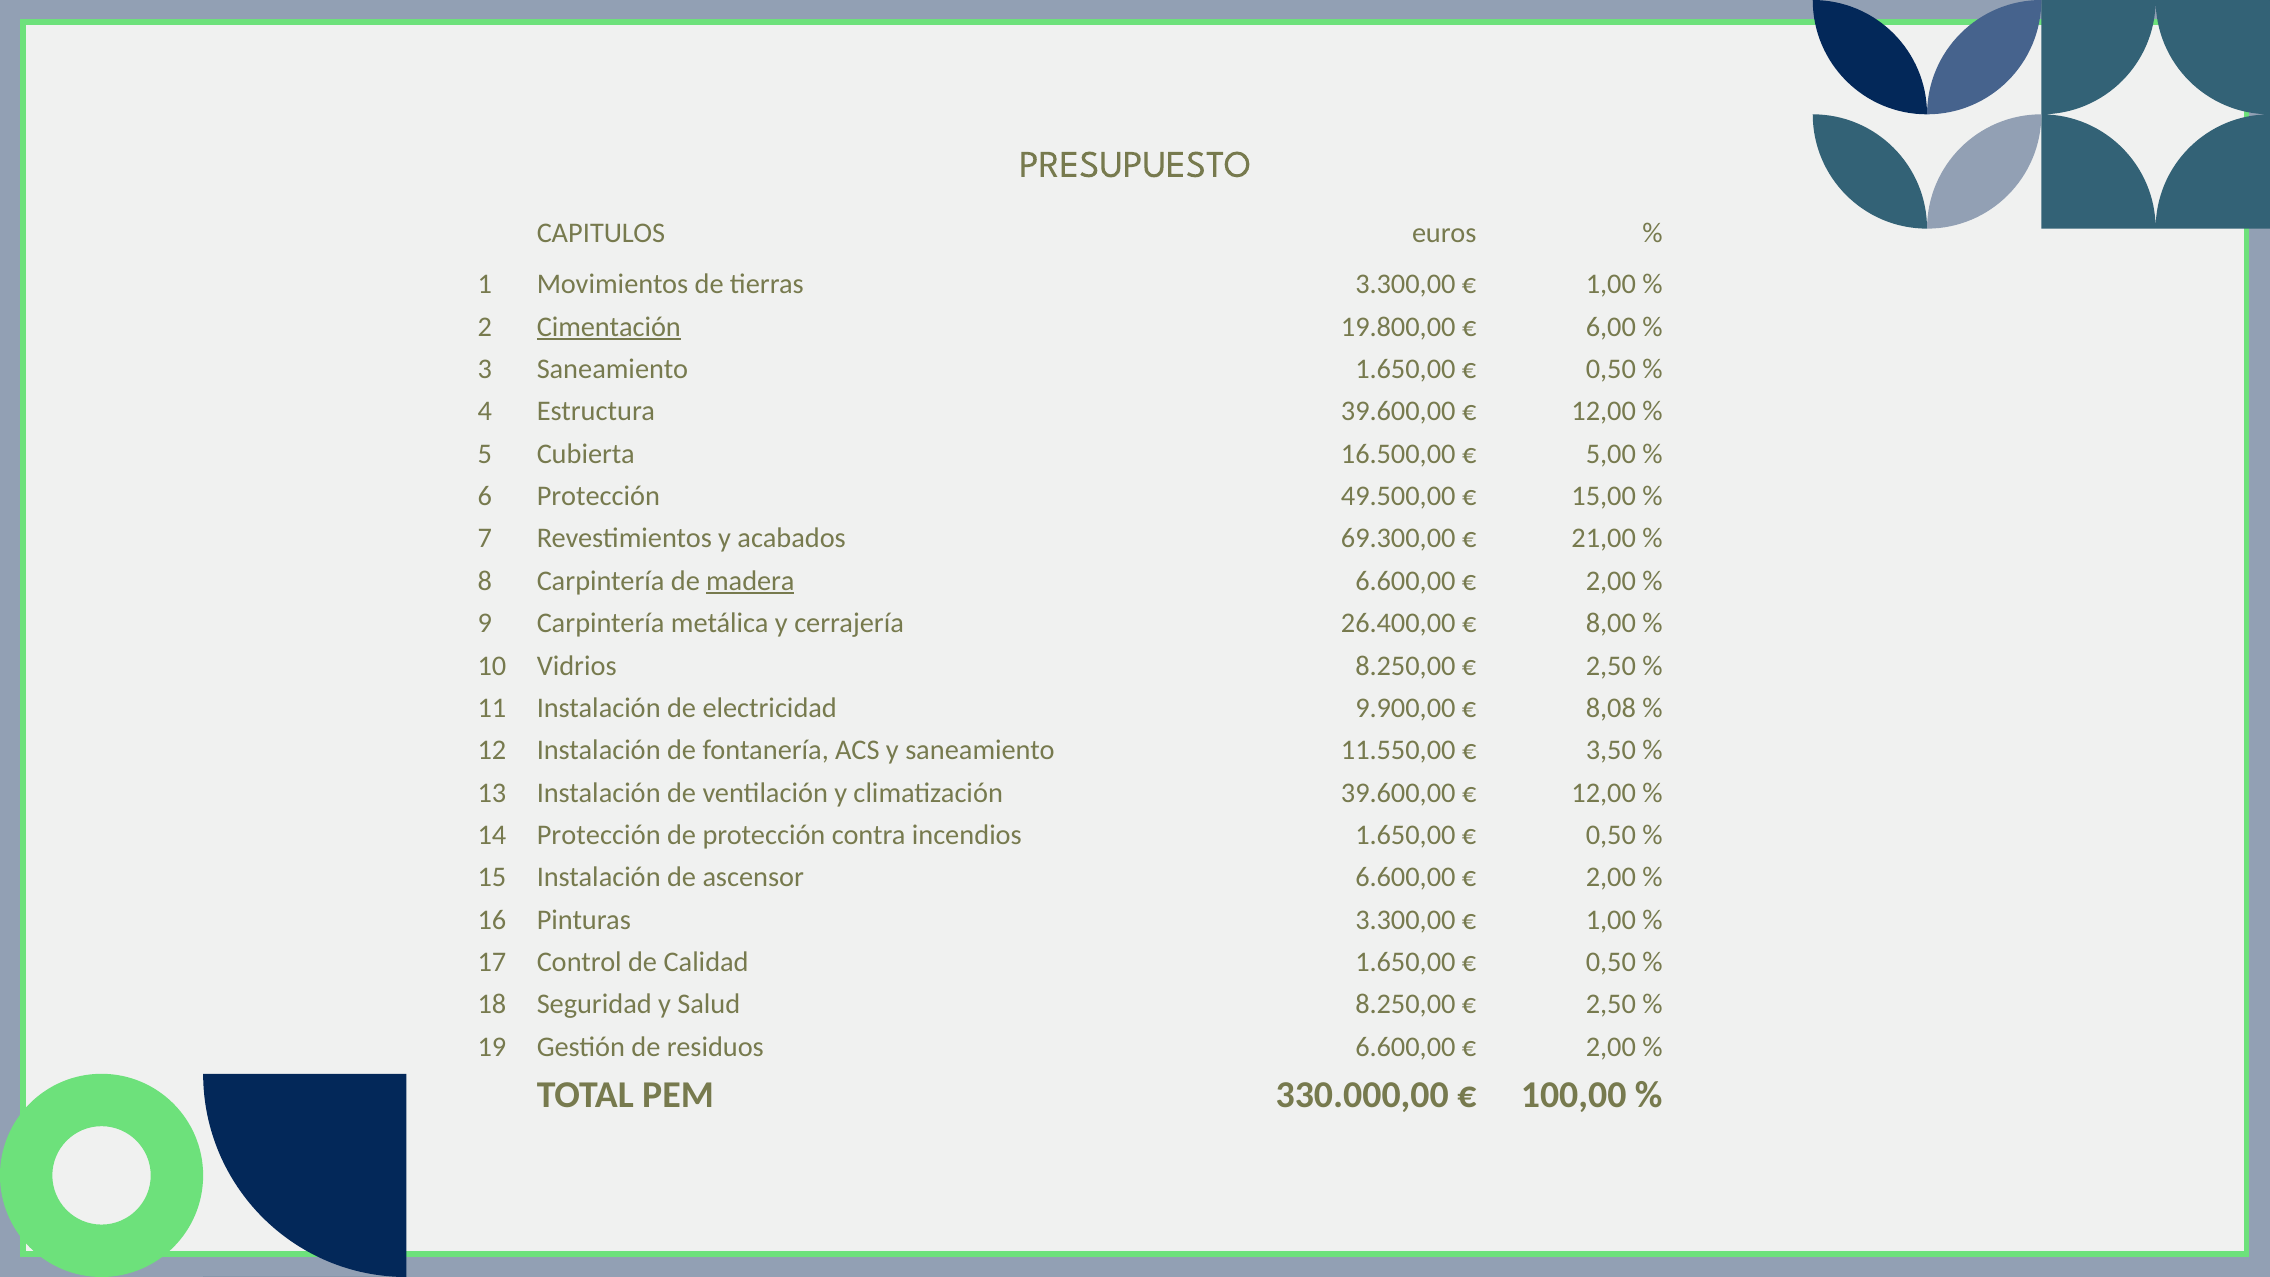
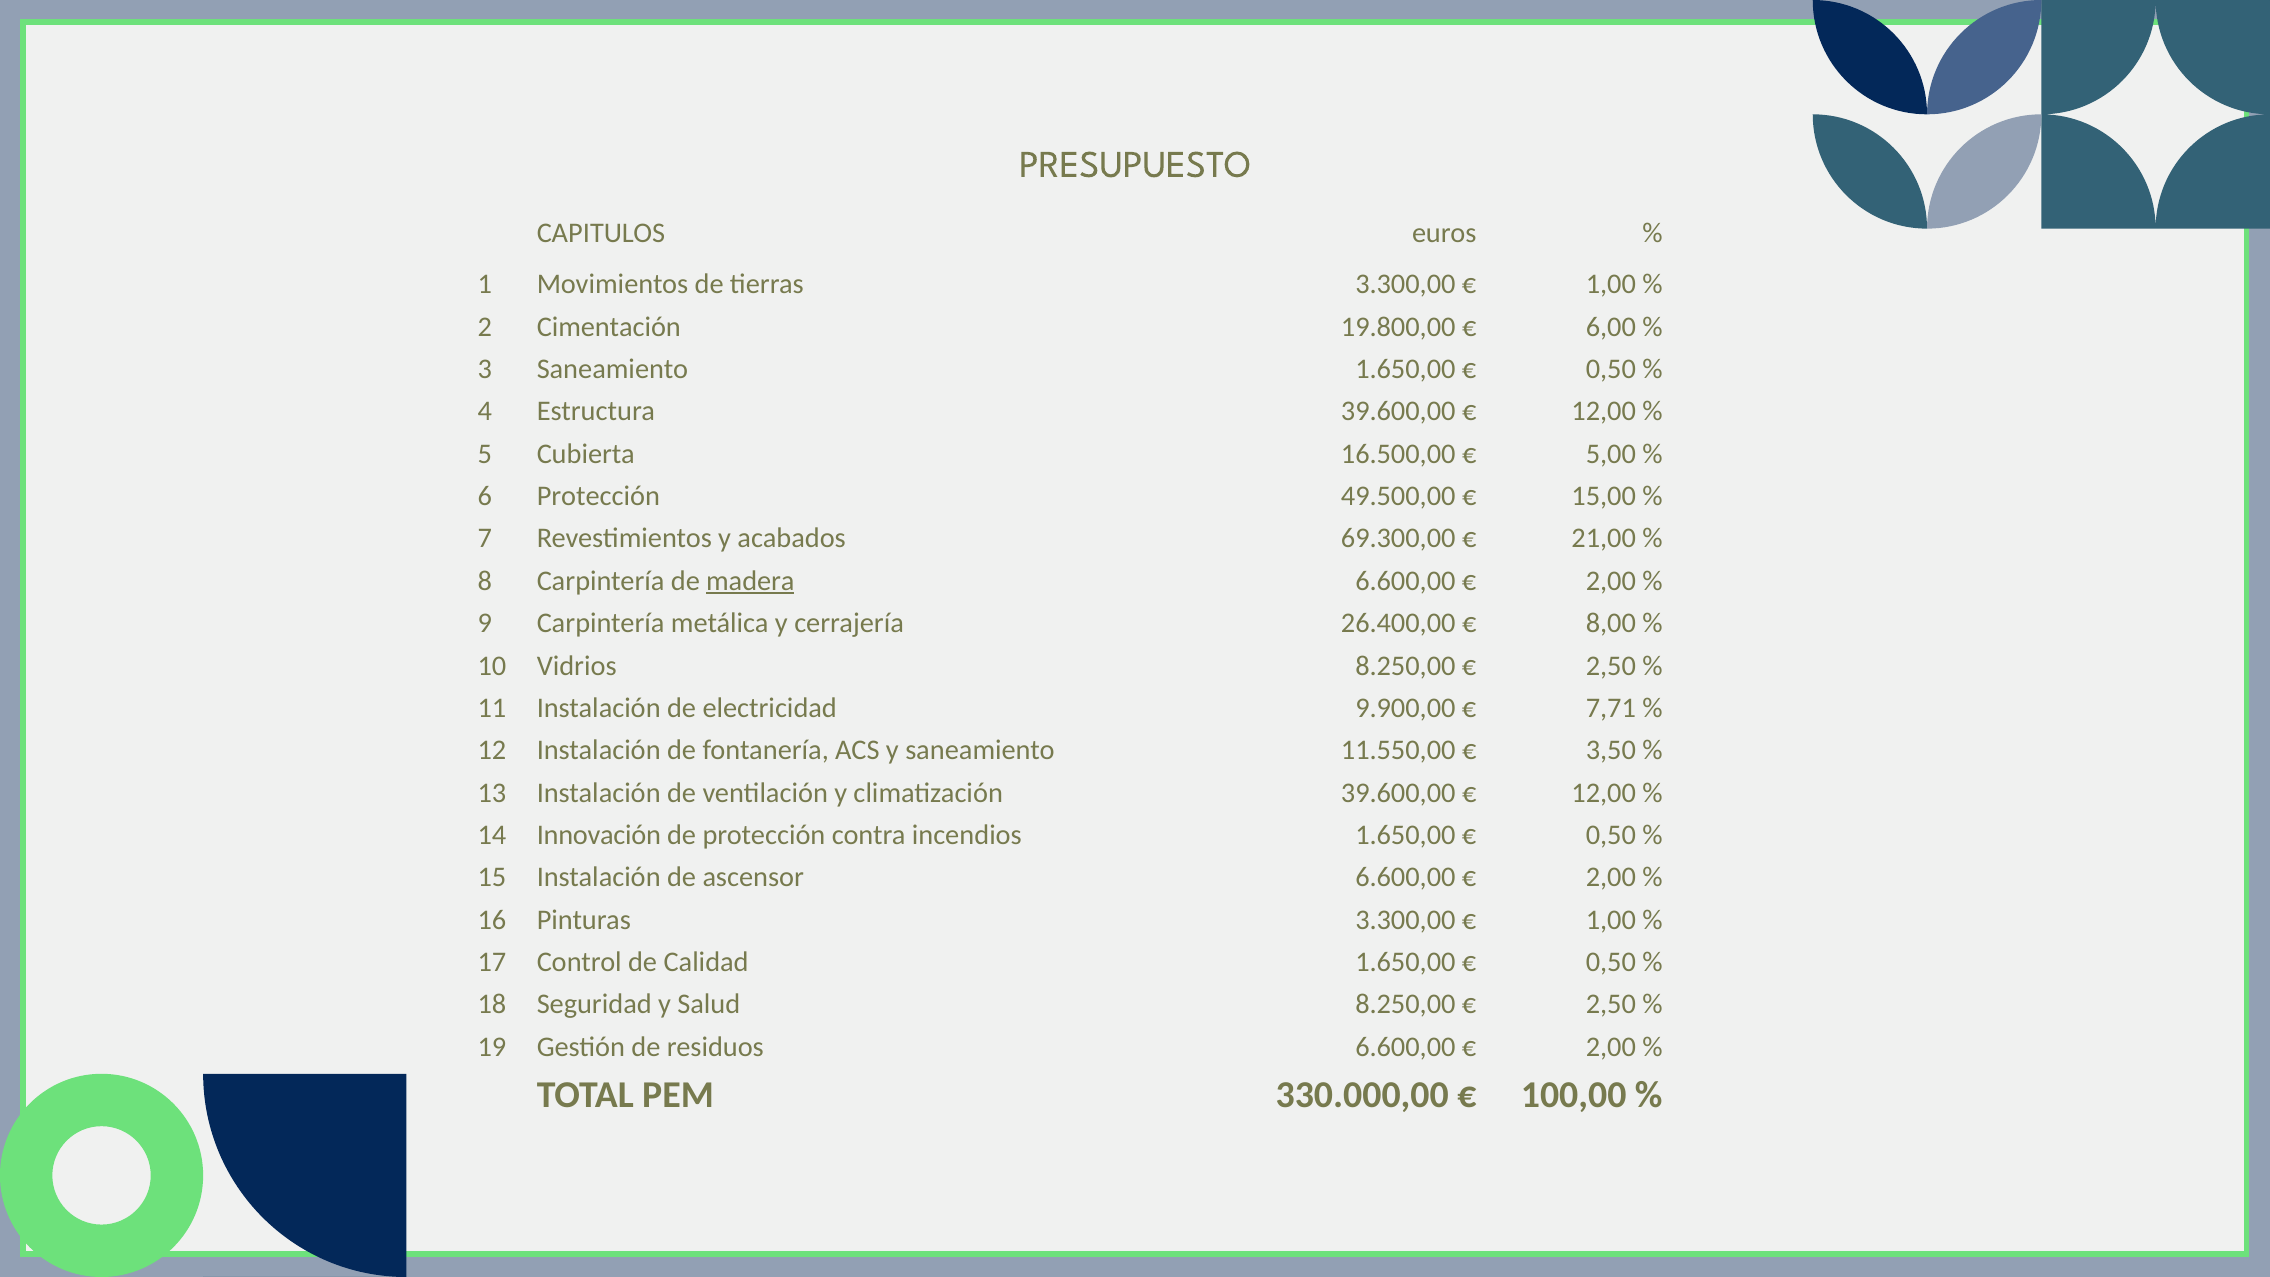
Cimentación underline: present -> none (609, 327)
8,08: 8,08 -> 7,71 (1611, 708)
14 Protección: Protección -> Innovación (599, 835)
